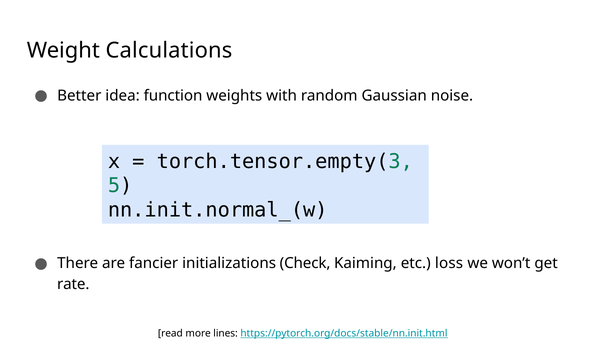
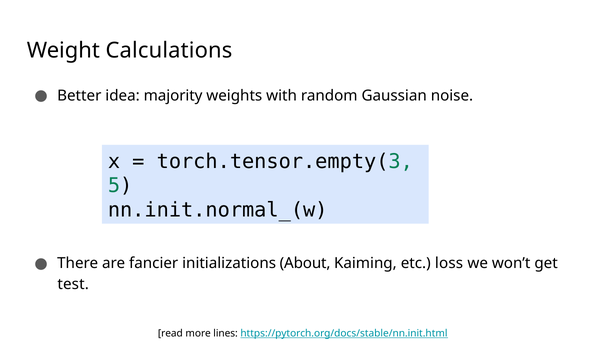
function: function -> majority (173, 96)
Check: Check -> About (305, 263)
rate: rate -> test (73, 284)
